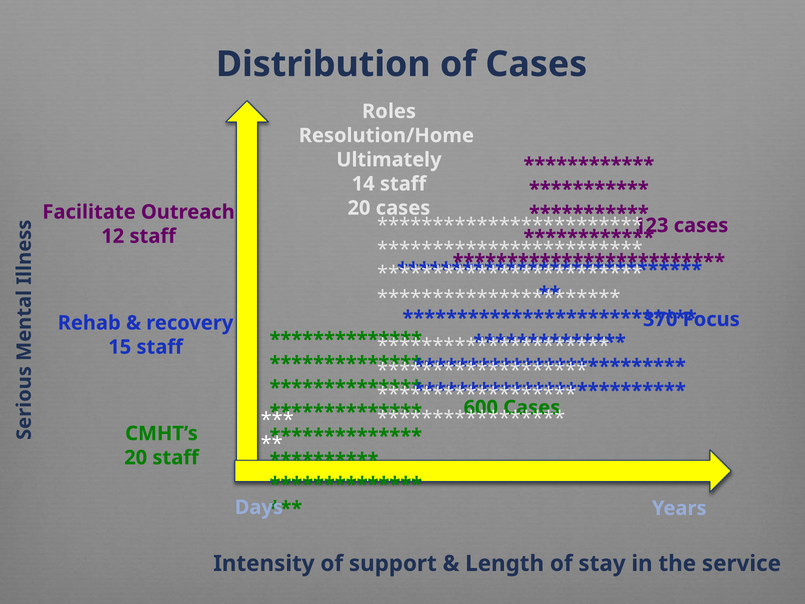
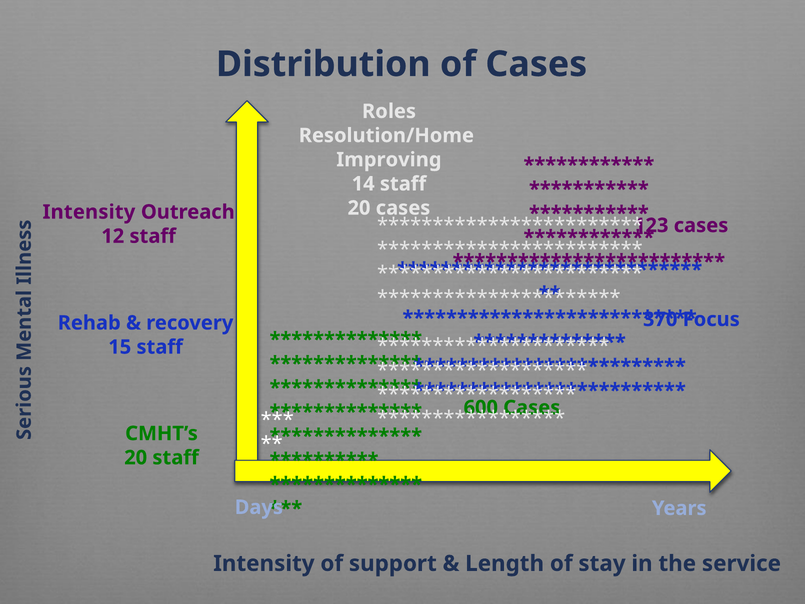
Ultimately: Ultimately -> Improving (389, 160)
Facilitate: Facilitate -> Intensity (89, 212)
